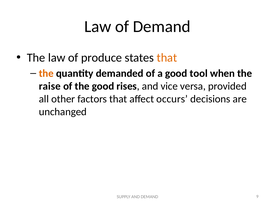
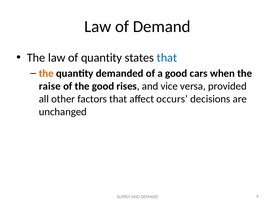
of produce: produce -> quantity (102, 58)
that colour: orange -> blue (167, 58)
tool: tool -> cars (199, 73)
